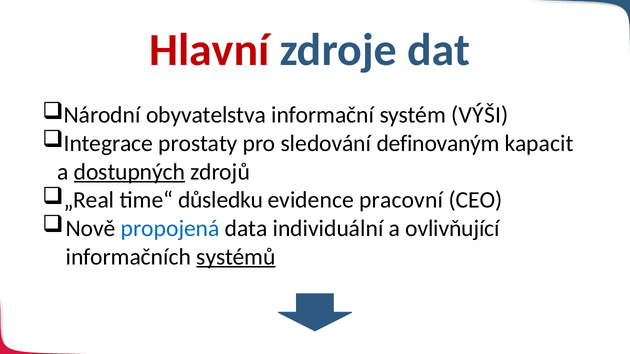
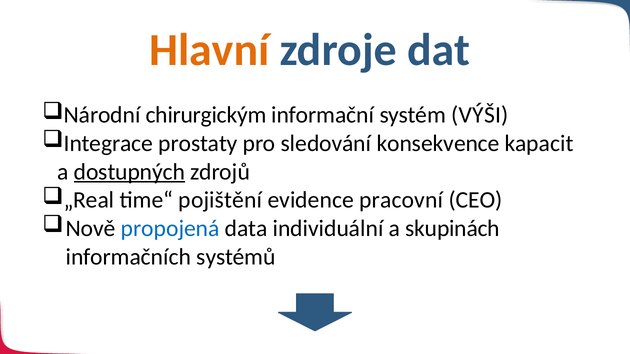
Hlavní colour: red -> orange (209, 50)
obyvatelstva: obyvatelstva -> chirurgickým (206, 115)
definovaným: definovaným -> konsekvence (438, 144)
důsledku: důsledku -> pojištění (220, 200)
ovlivňující: ovlivňující -> skupinách (453, 229)
systémů underline: present -> none (236, 257)
